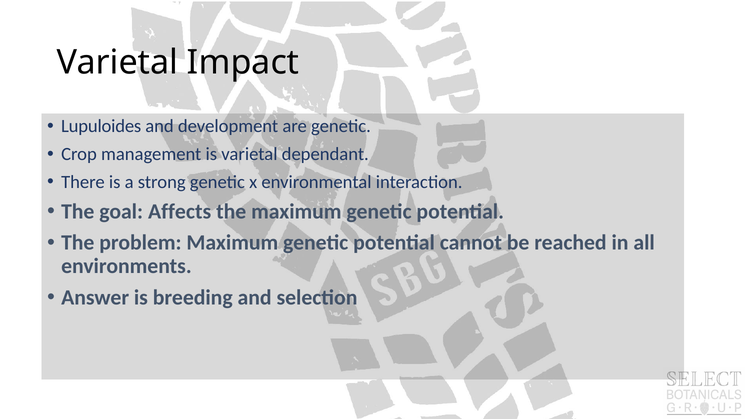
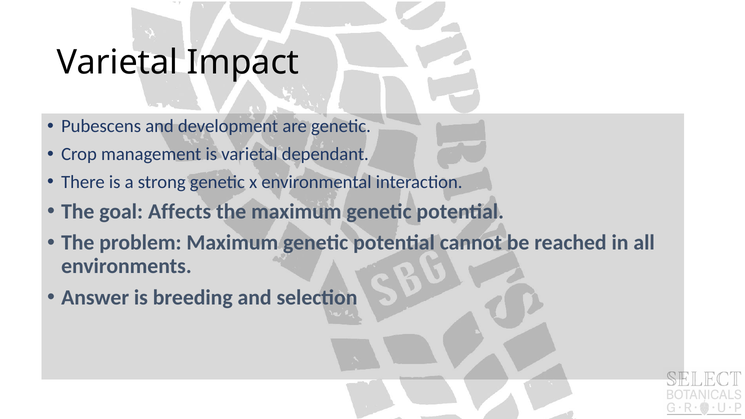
Lupuloides: Lupuloides -> Pubescens (101, 126)
